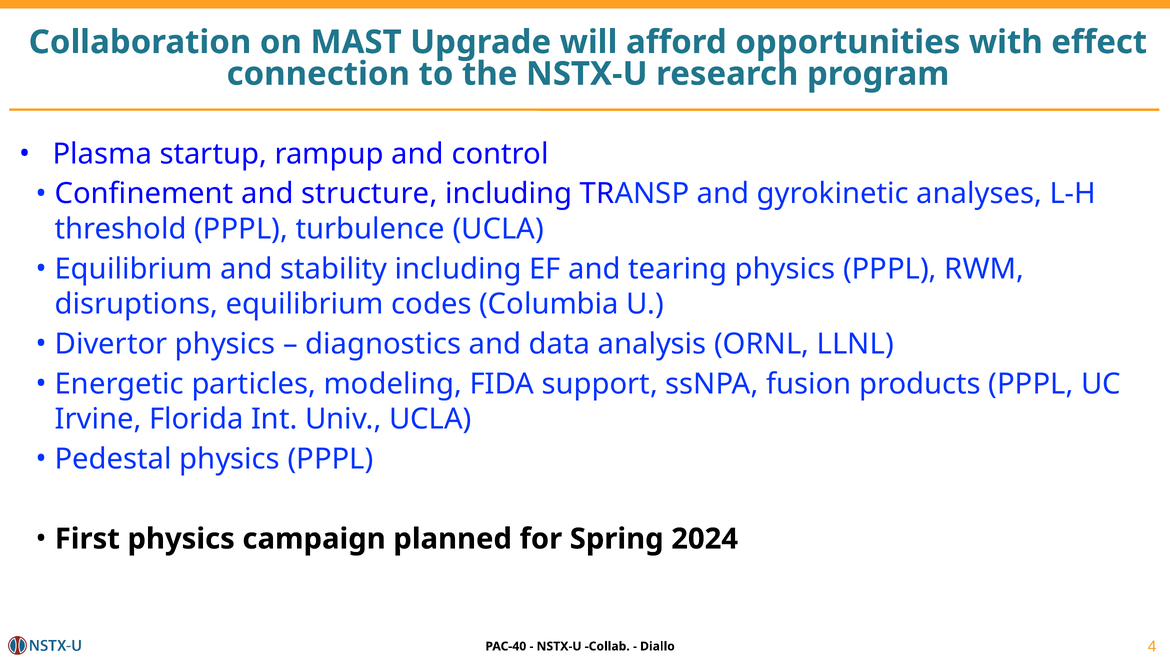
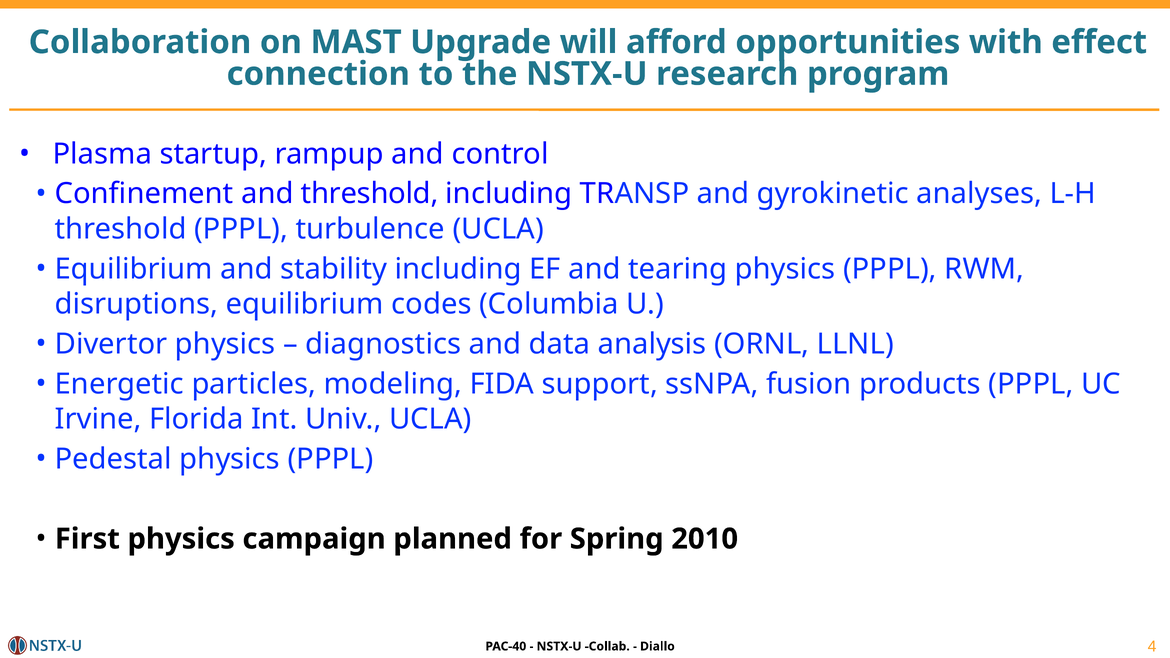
and structure: structure -> threshold (370, 194)
2024: 2024 -> 2010 (705, 539)
